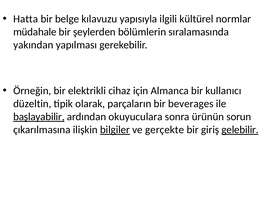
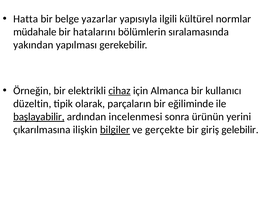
kılavuzu: kılavuzu -> yazarlar (99, 19)
şeylerden: şeylerden -> hatalarını (94, 32)
cihaz underline: none -> present (120, 90)
beverages: beverages -> eğiliminde (191, 103)
okuyuculara: okuyuculara -> incelenmesi (136, 116)
sorun: sorun -> yerini (239, 116)
gelebilir underline: present -> none (240, 129)
